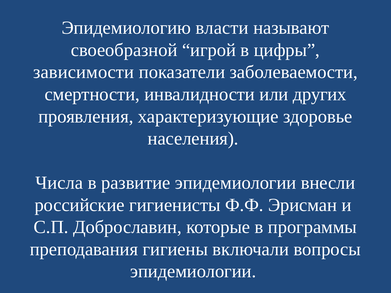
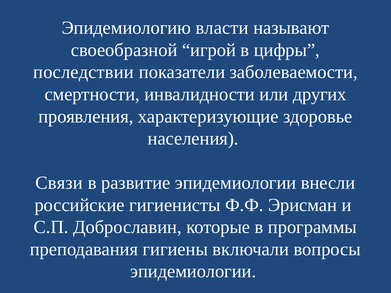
зависимости: зависимости -> последствии (84, 72)
Числа: Числа -> Связи (59, 183)
